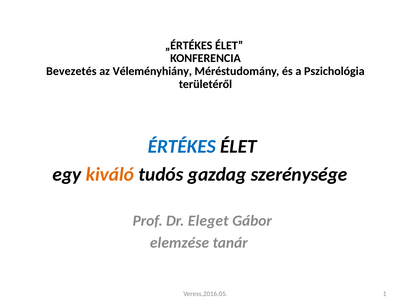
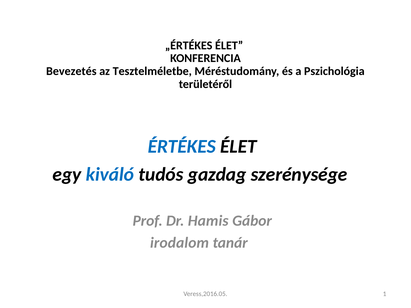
Véleményhiány: Véleményhiány -> Tesztelméletbe (152, 71)
kiváló colour: orange -> blue (110, 174)
Eleget: Eleget -> Hamis (208, 221)
elemzése: elemzése -> irodalom (179, 243)
